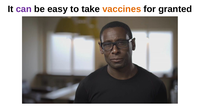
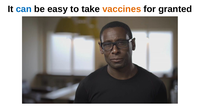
can colour: purple -> blue (24, 9)
